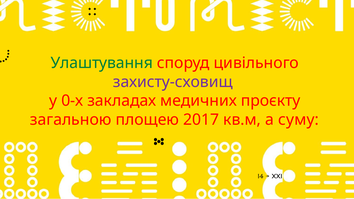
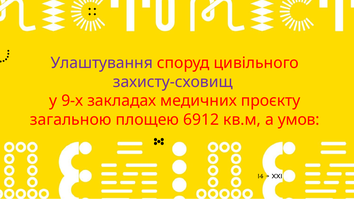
Улаштування colour: green -> purple (102, 63)
0-х: 0-х -> 9-х (72, 101)
2017: 2017 -> 6912 (201, 120)
суму: суму -> умов (299, 120)
